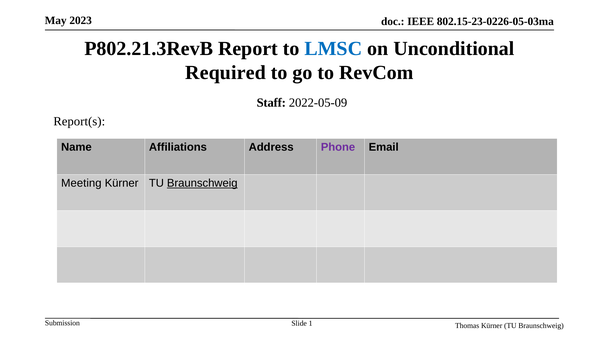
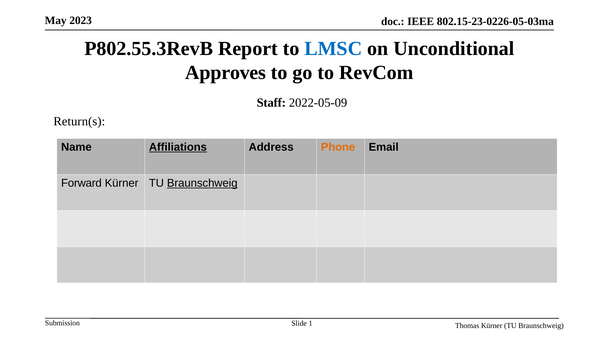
P802.21.3RevB: P802.21.3RevB -> P802.55.3RevB (149, 49)
Required: Required -> Approves (226, 73)
Report(s: Report(s -> Return(s (79, 121)
Affiliations underline: none -> present (178, 147)
Phone colour: purple -> orange (338, 147)
Meeting: Meeting -> Forward (81, 183)
